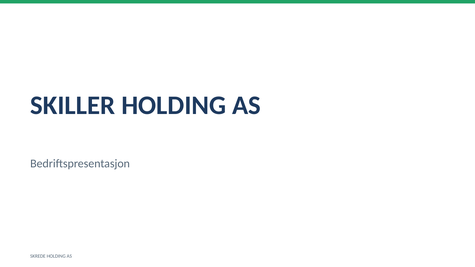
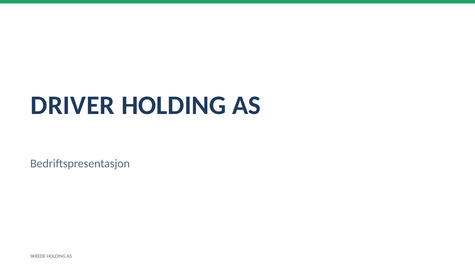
SKILLER: SKILLER -> DRIVER (73, 105)
